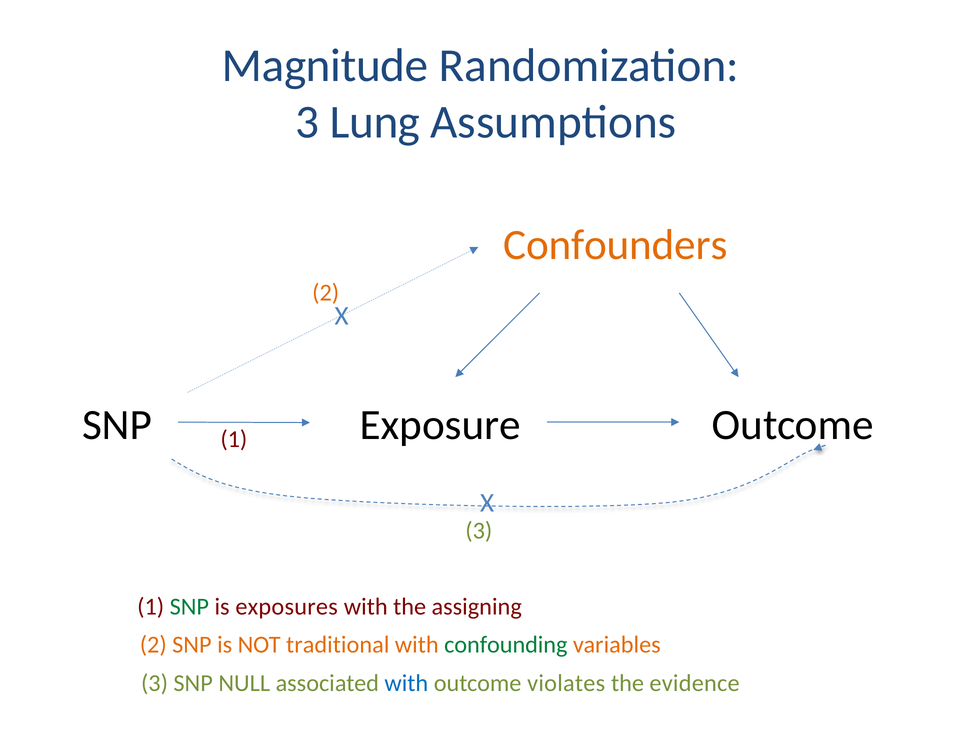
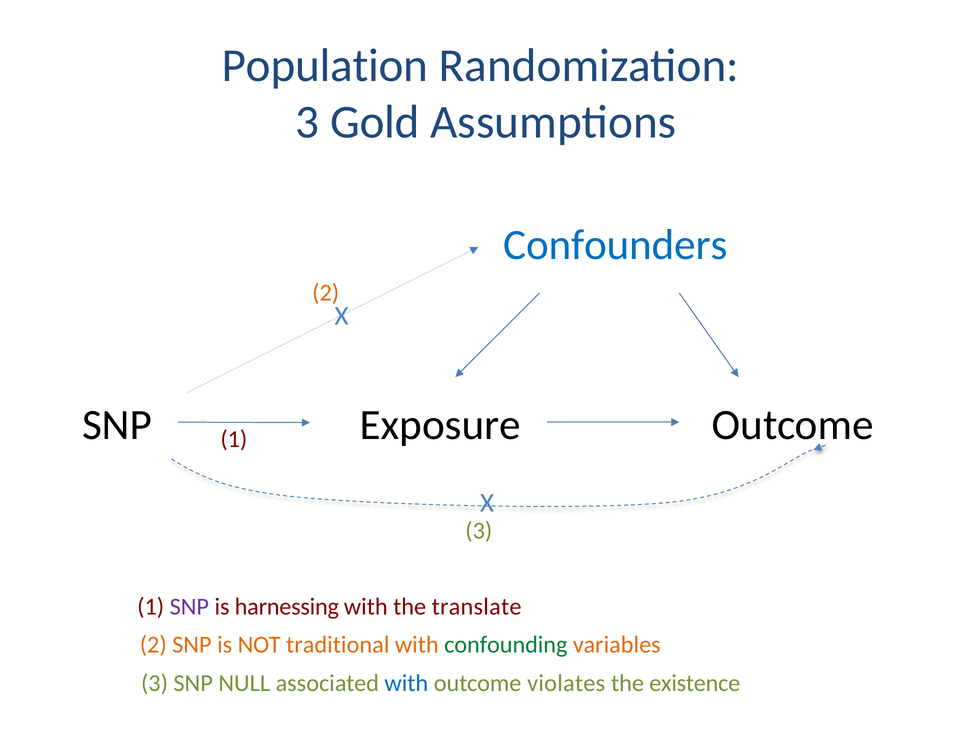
Magnitude: Magnitude -> Population (325, 66)
Lung: Lung -> Gold (375, 122)
Confounders colour: orange -> blue (615, 245)
SNP colour: green -> purple (189, 607)
exposures: exposures -> harnessing (287, 607)
assigning: assigning -> translate (477, 607)
evidence: evidence -> existence (695, 683)
